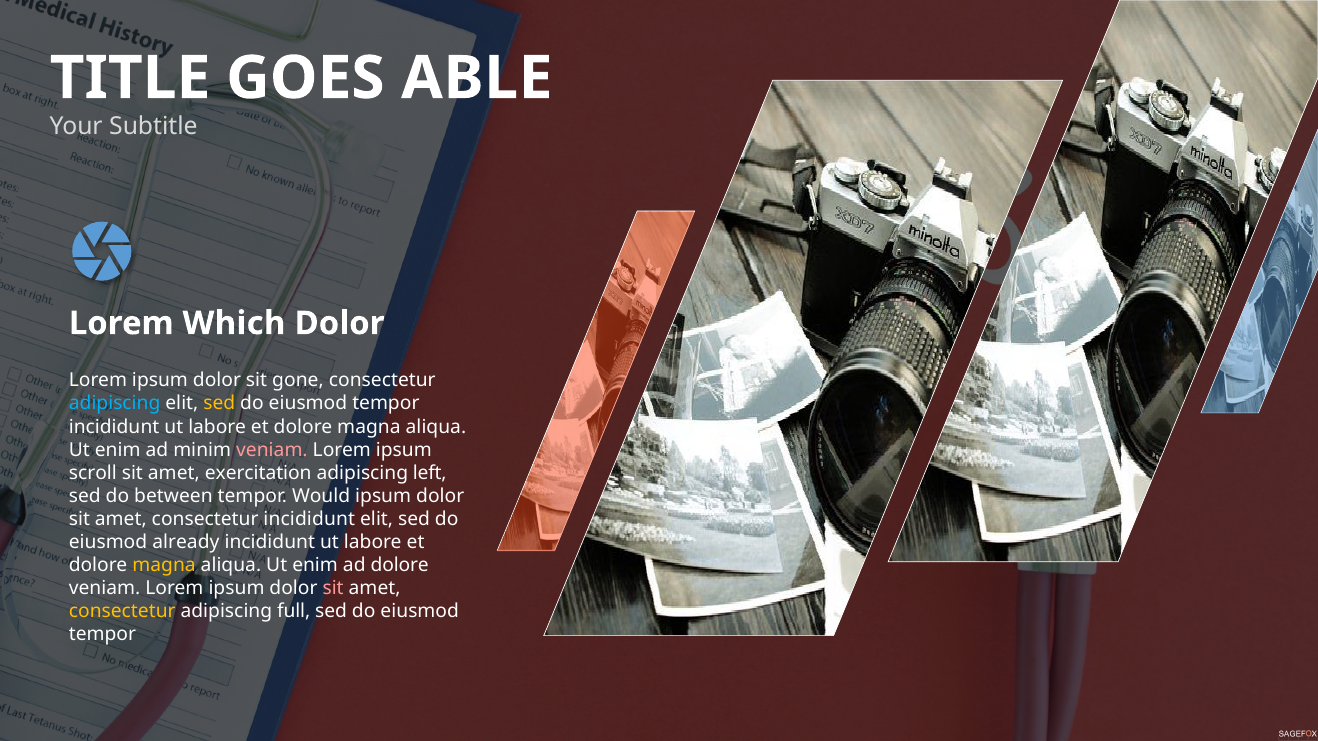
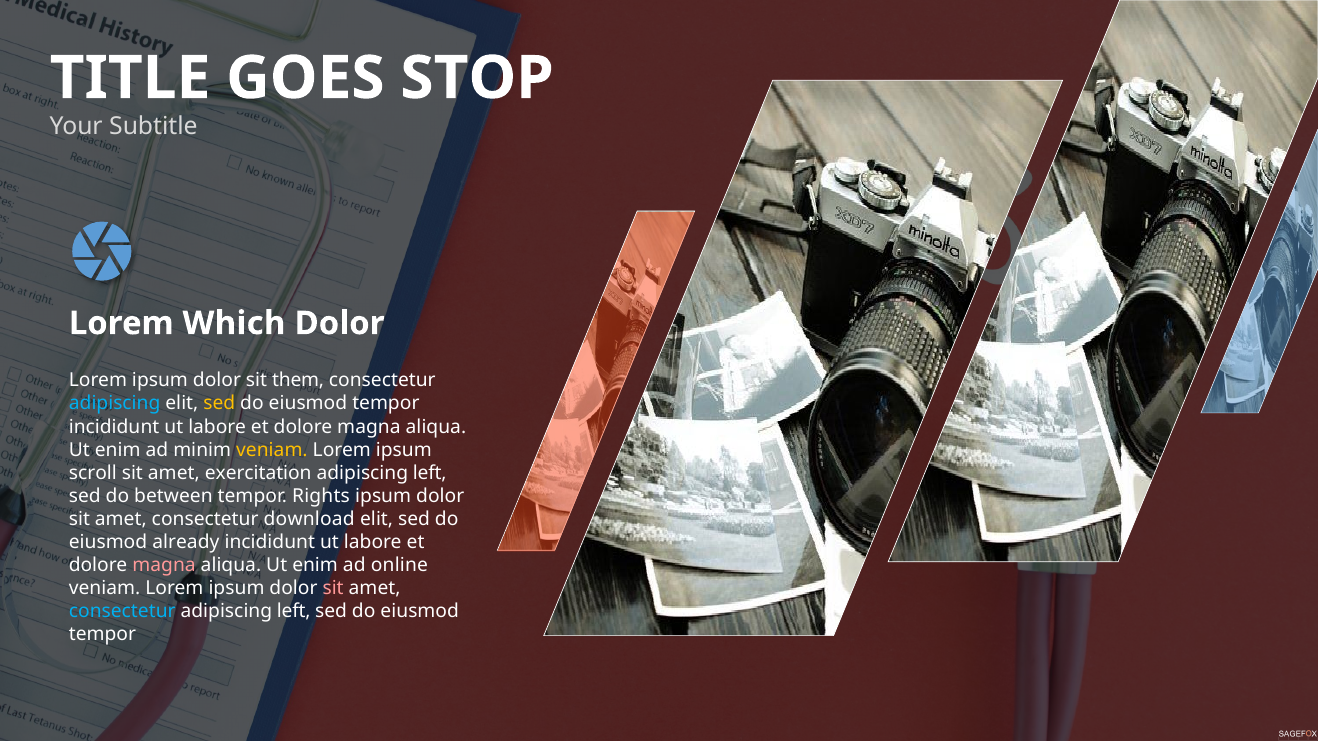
ABLE: ABLE -> STOP (477, 78)
gone: gone -> them (298, 381)
veniam colour: pink -> yellow (272, 450)
Would: Would -> Rights (321, 496)
consectetur incididunt: incididunt -> download (309, 519)
magna colour: yellow -> pink (164, 565)
ad dolore: dolore -> online (399, 565)
consectetur colour: yellow -> light blue (122, 612)
full: full -> left (294, 612)
